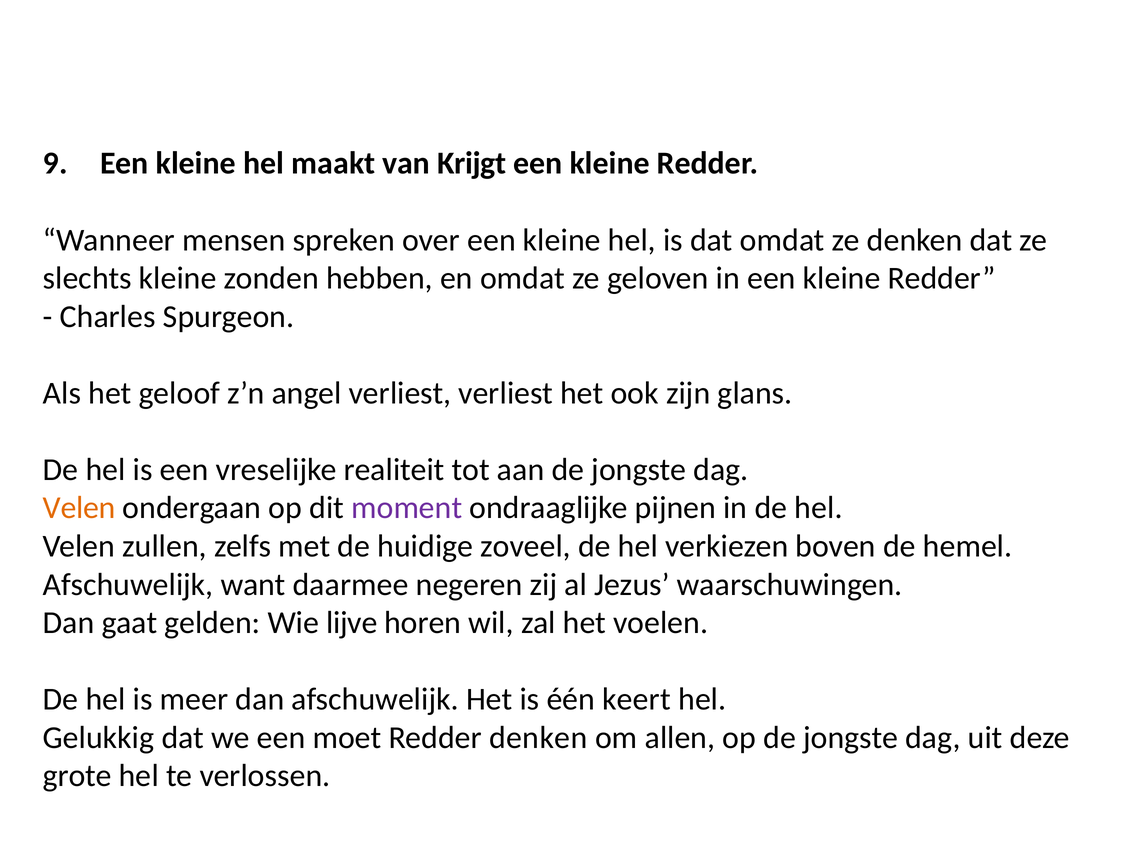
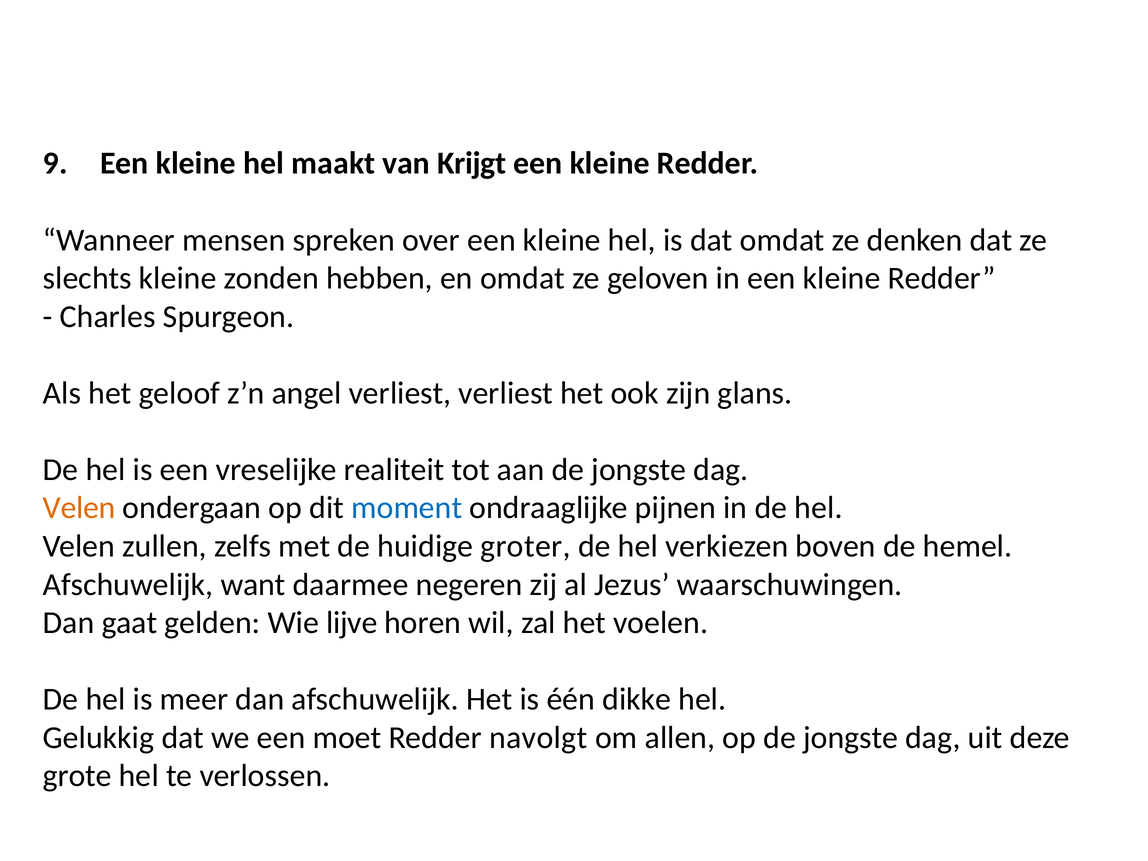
moment colour: purple -> blue (407, 508)
zoveel: zoveel -> groter (525, 546)
keert: keert -> dikke (637, 699)
Redder denken: denken -> navolgt (538, 738)
